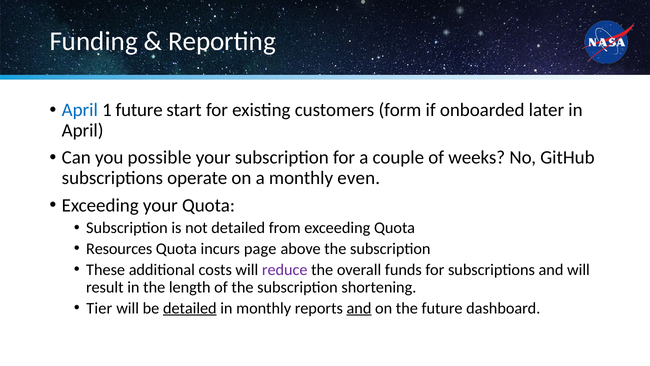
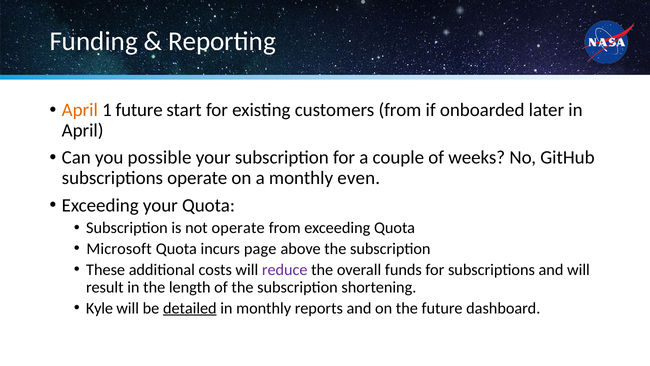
April colour: blue -> orange (80, 110)
customers form: form -> from (400, 110)
not detailed: detailed -> operate (238, 228)
Resources: Resources -> Microsoft (119, 248)
Tier: Tier -> Kyle (99, 308)
and underline: present -> none (359, 308)
